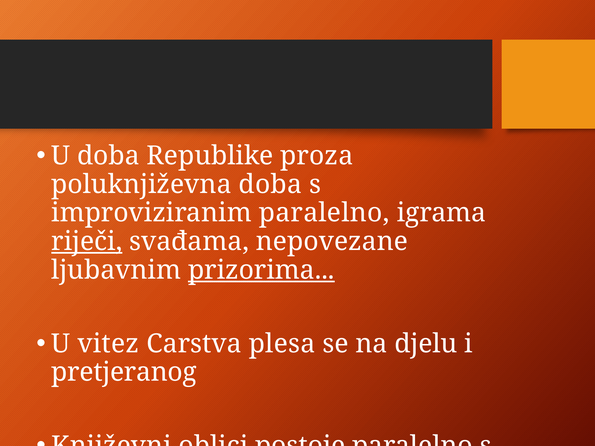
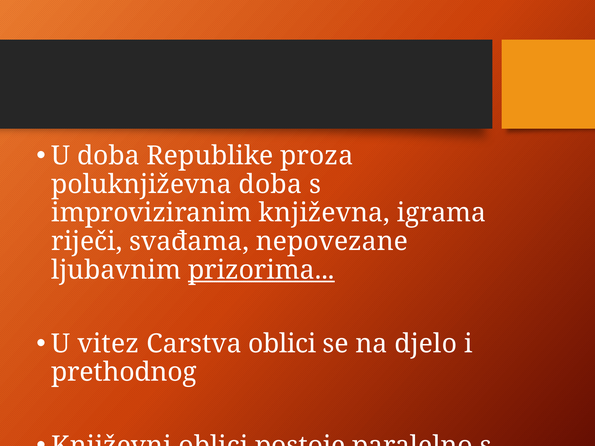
improviziranim paralelno: paralelno -> književna (324, 213)
riječi underline: present -> none (87, 242)
Carstva plesa: plesa -> oblici (282, 344)
djelu: djelu -> djelo (426, 344)
pretjeranog: pretjeranog -> prethodnog (124, 372)
